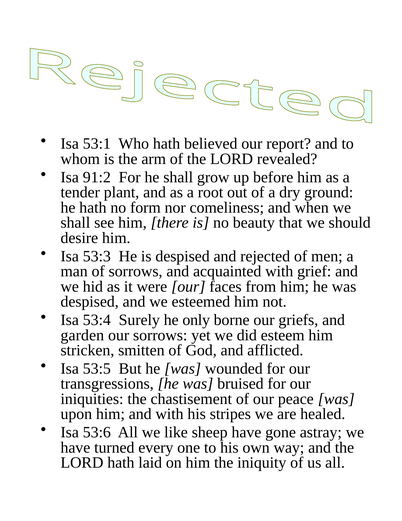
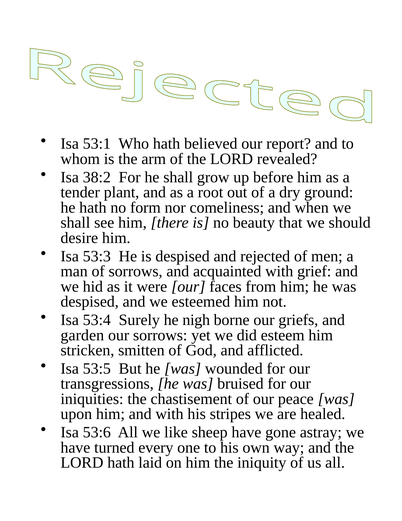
91:2: 91:2 -> 38:2 (97, 177)
only: only -> nigh (196, 320)
